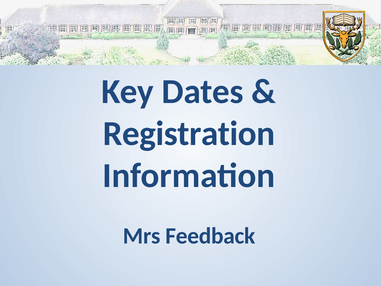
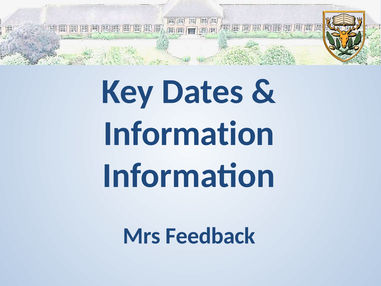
Registration: Registration -> Information (189, 134)
